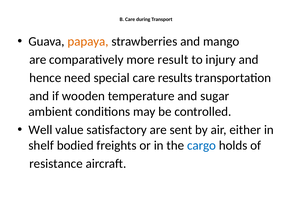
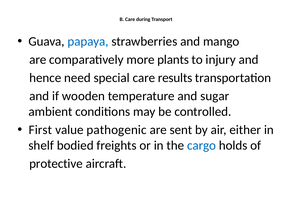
papaya colour: orange -> blue (88, 41)
result: result -> plants (173, 60)
Well: Well -> First (40, 130)
satisfactory: satisfactory -> pathogenic (117, 130)
resistance: resistance -> protective (56, 164)
